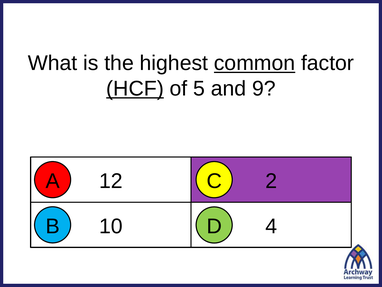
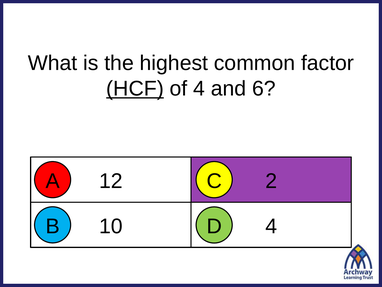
common underline: present -> none (255, 63)
of 5: 5 -> 4 (199, 89)
9: 9 -> 6 (264, 89)
